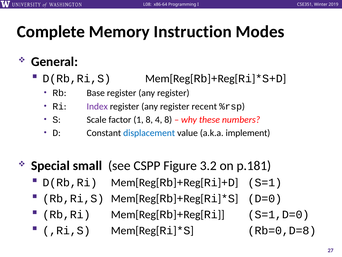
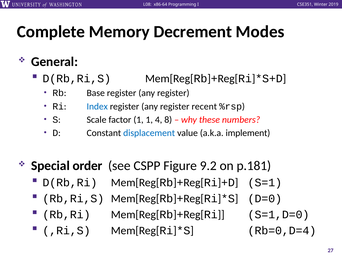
Instruction: Instruction -> Decrement (193, 32)
Index colour: purple -> blue (97, 106)
1 8: 8 -> 1 (149, 119)
small: small -> order (88, 165)
3.2: 3.2 -> 9.2 (208, 165)
Rb=0,D=8: Rb=0,D=8 -> Rb=0,D=4 (282, 230)
